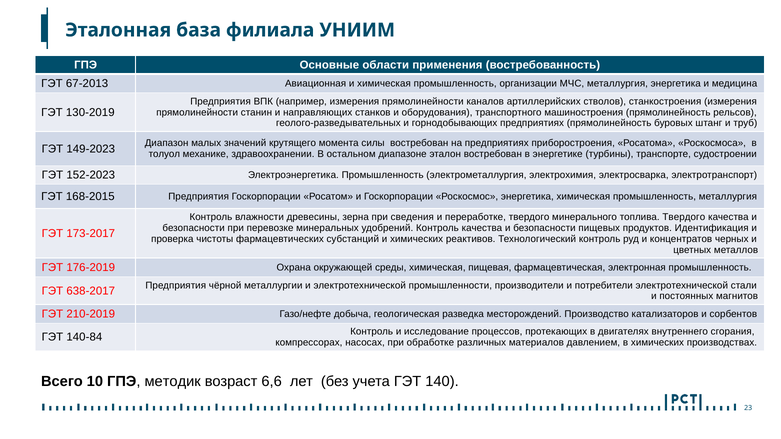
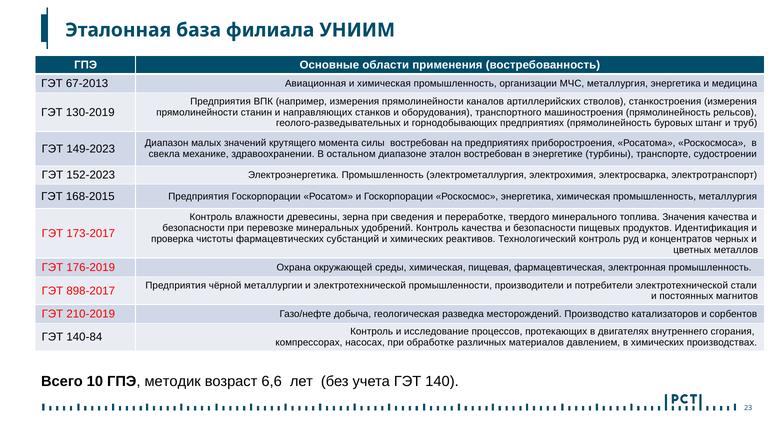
толуол: толуол -> свекла (164, 154)
топлива Твердого: Твердого -> Значения (684, 217)
638-2017: 638-2017 -> 898-2017 (91, 291)
